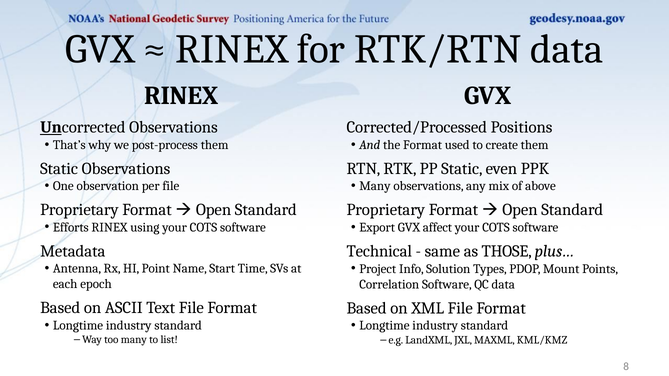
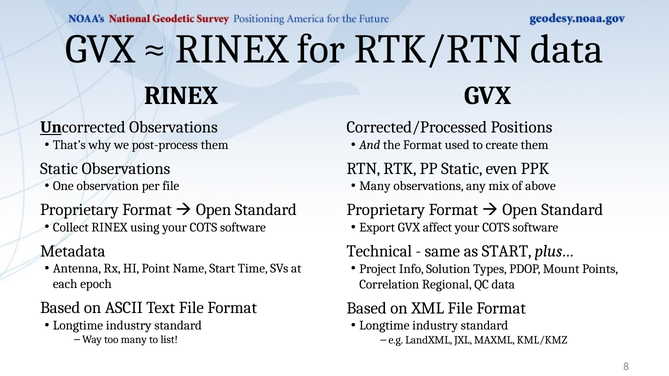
Efforts: Efforts -> Collect (71, 228)
as THOSE: THOSE -> START (507, 251)
Correlation Software: Software -> Regional (447, 285)
